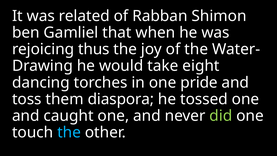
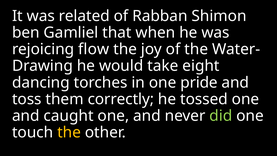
thus: thus -> flow (94, 49)
diaspora: diaspora -> correctly (121, 99)
the colour: light blue -> yellow (69, 132)
